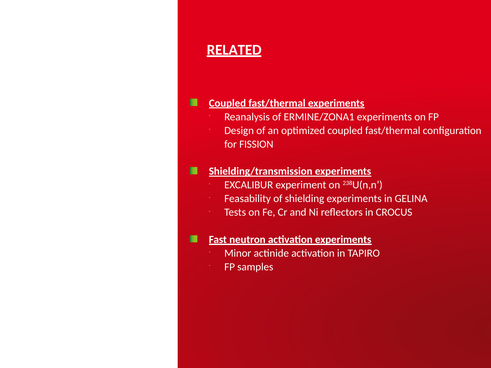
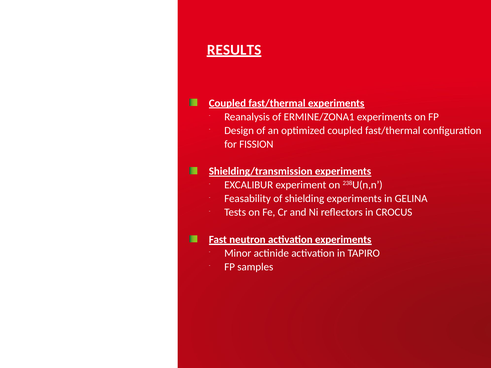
RELATED: RELATED -> RESULTS (234, 50)
